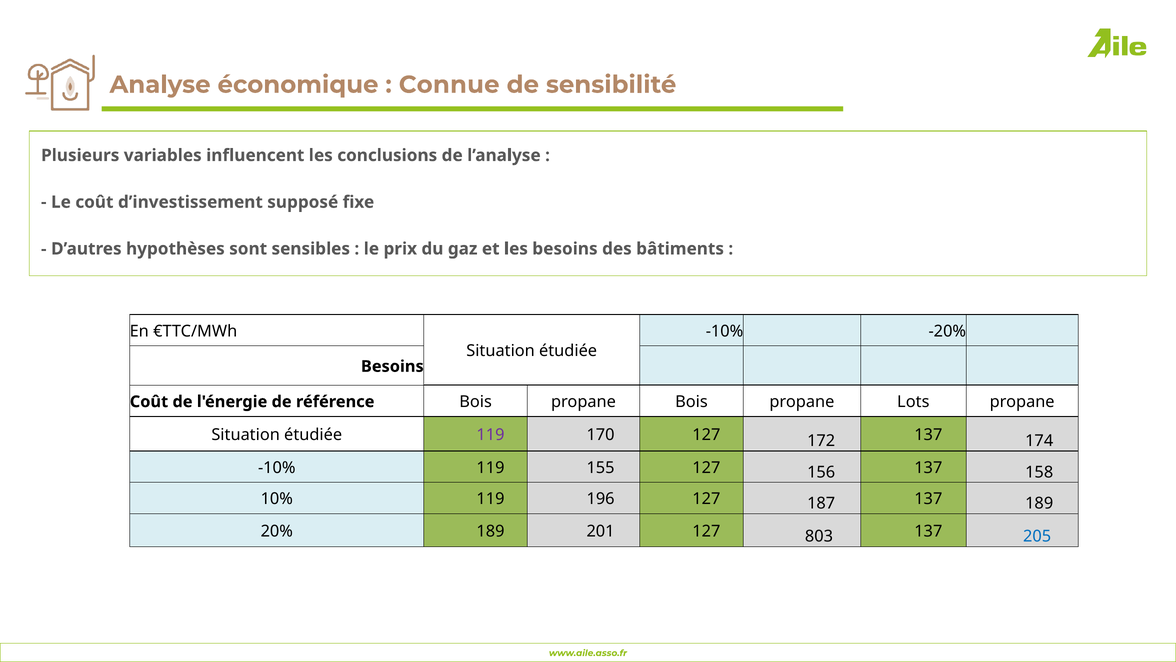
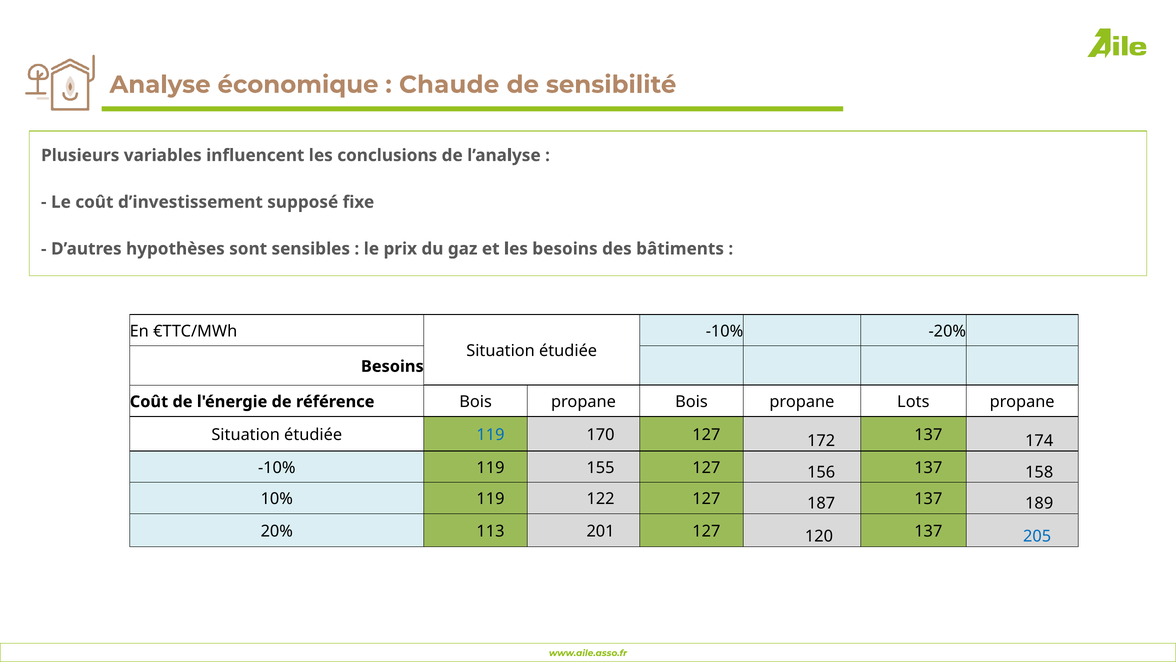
Connue: Connue -> Chaude (449, 85)
119 colour: purple -> blue (490, 434)
196: 196 -> 122 (601, 499)
20% 189: 189 -> 113 (490, 531)
803: 803 -> 120 (819, 536)
